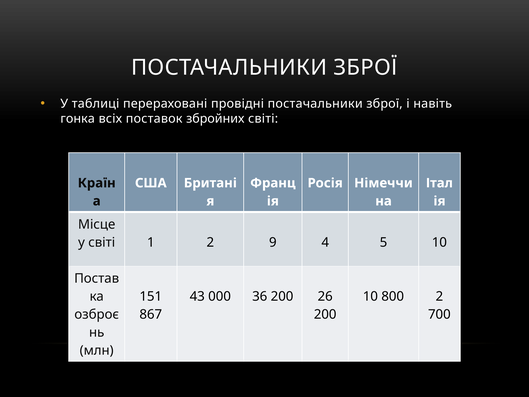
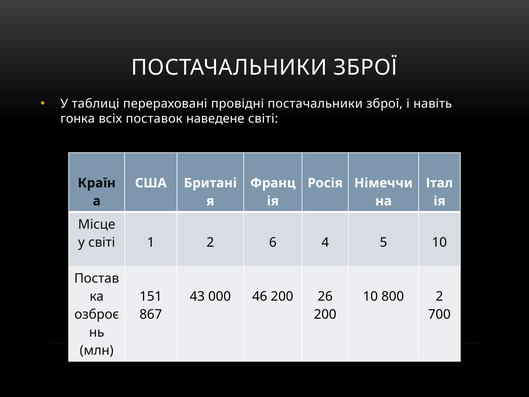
збройних: збройних -> наведене (215, 119)
9: 9 -> 6 (273, 242)
36: 36 -> 46 (260, 296)
